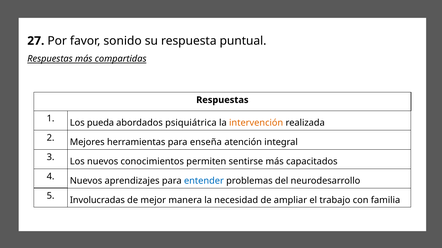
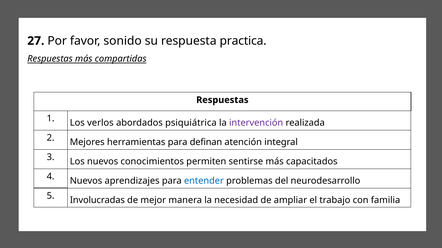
puntual: puntual -> practica (243, 41)
pueda: pueda -> verlos (100, 123)
intervención colour: orange -> purple (256, 123)
enseña: enseña -> definan (206, 143)
